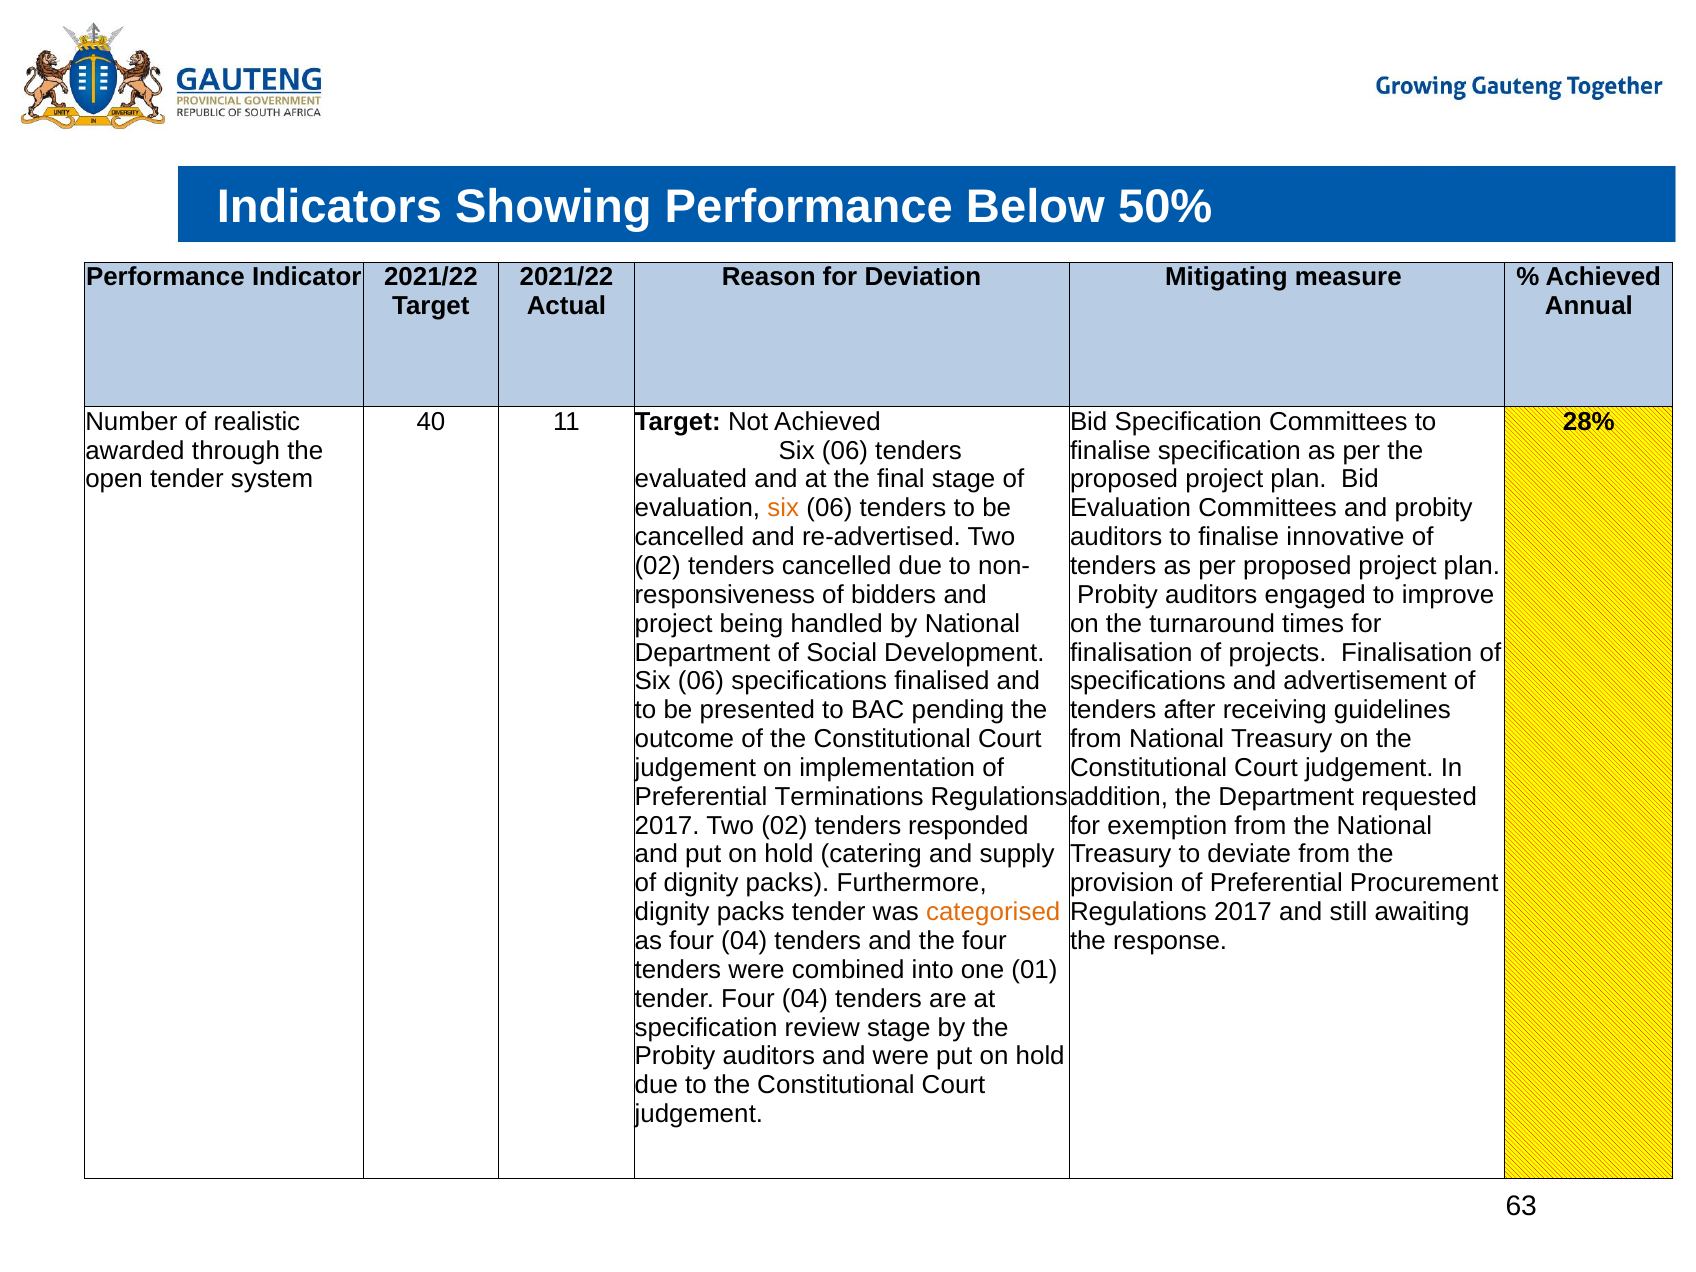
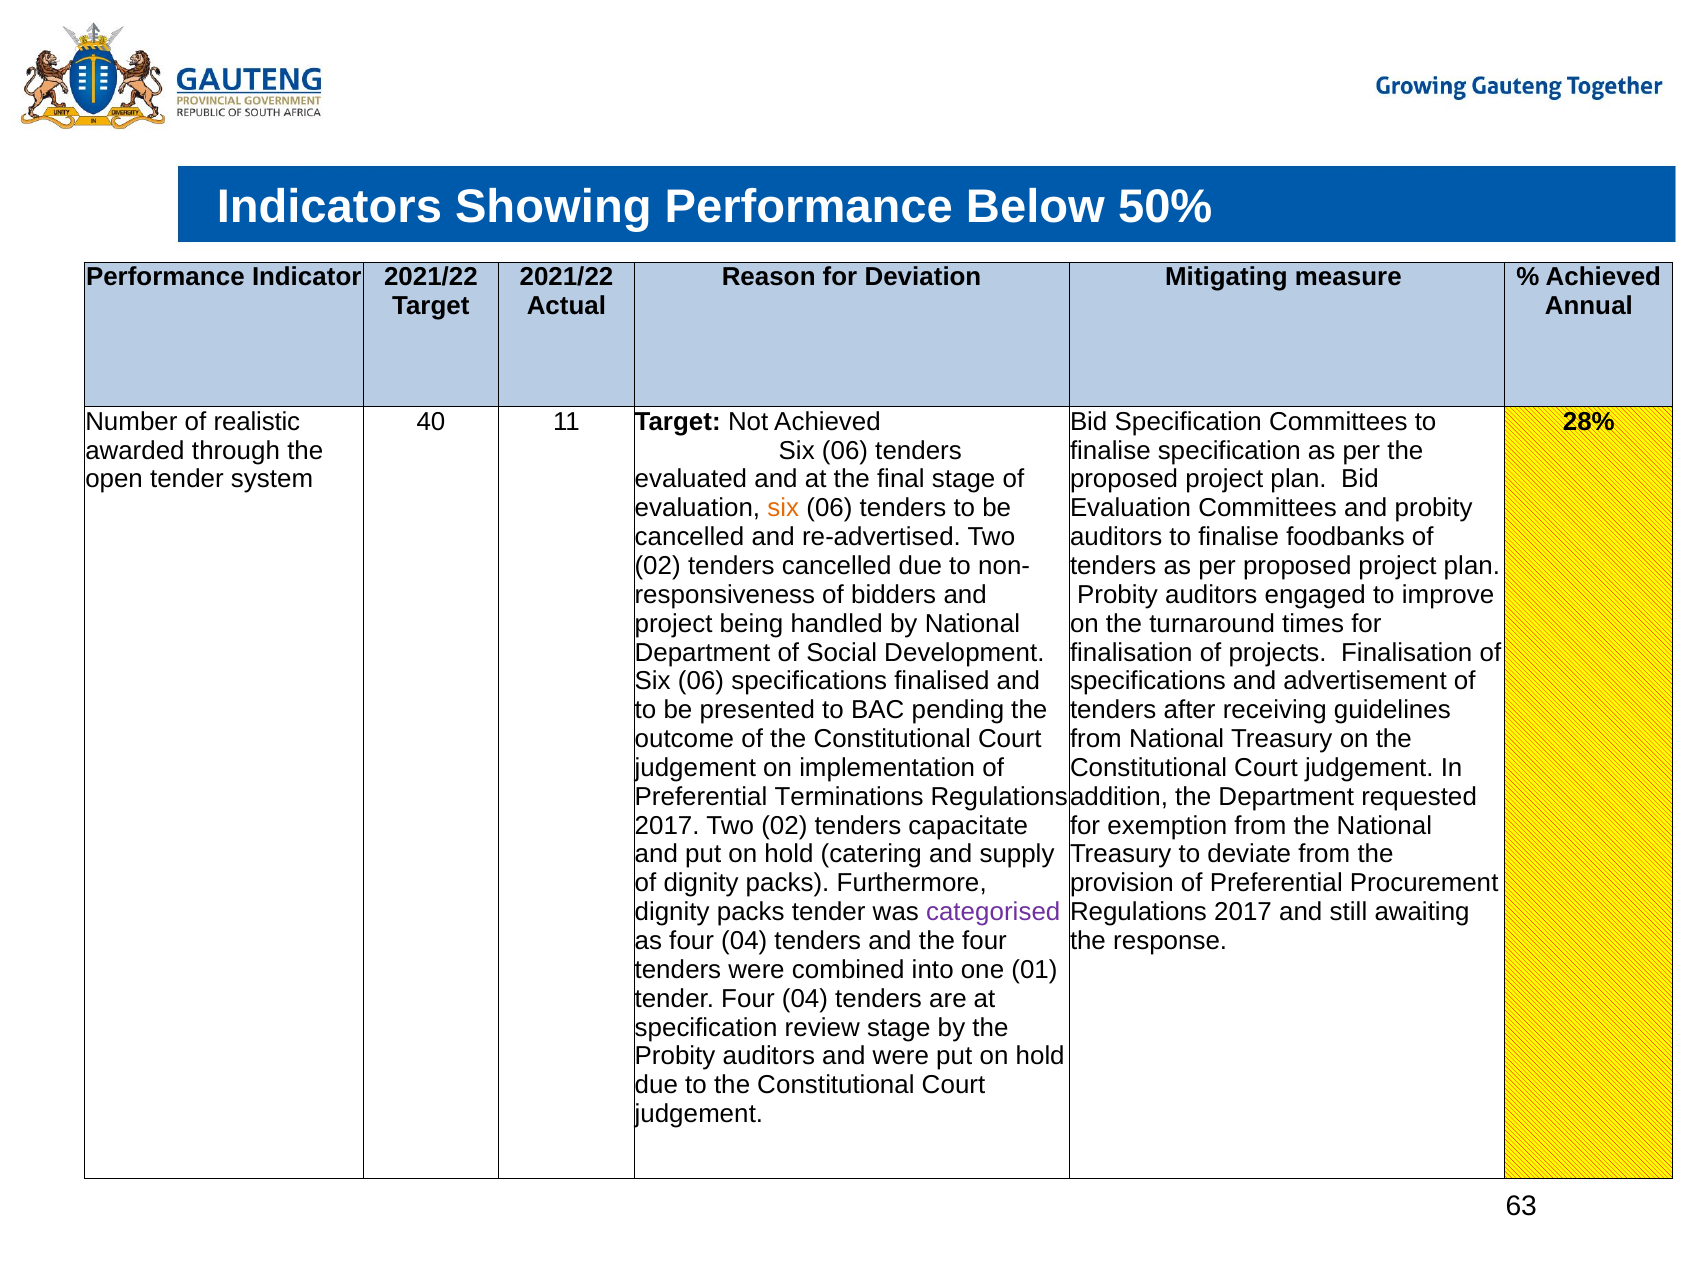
innovative: innovative -> foodbanks (1346, 537)
responded: responded -> capacitate (968, 826)
categorised colour: orange -> purple (993, 912)
